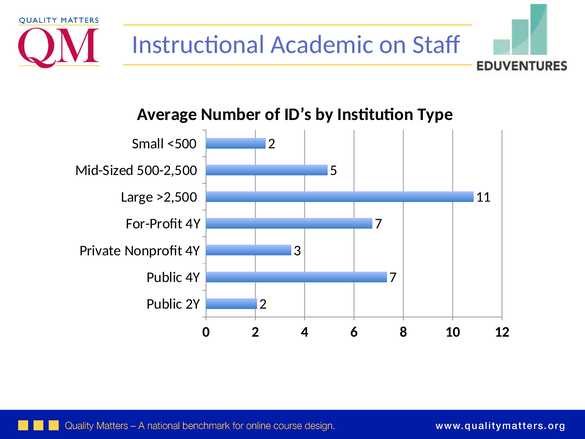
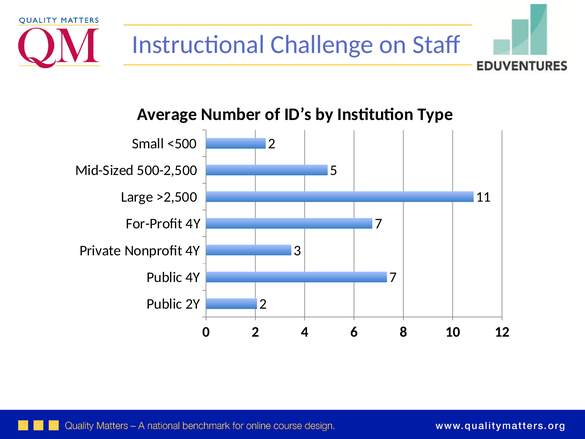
Academic: Academic -> Challenge (322, 45)
